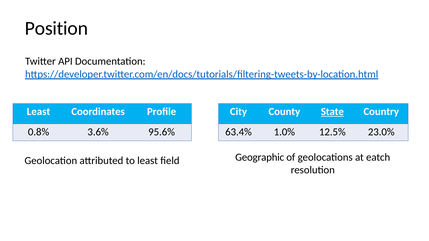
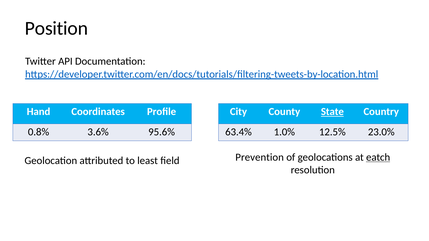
Least: Least -> Hand (39, 112)
Geographic: Geographic -> Prevention (260, 157)
eatch underline: none -> present (378, 157)
